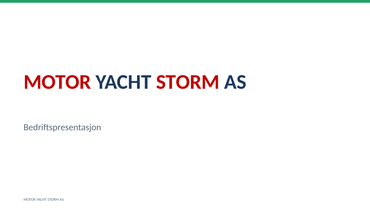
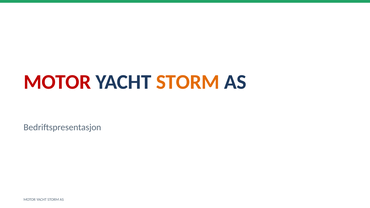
STORM colour: red -> orange (188, 82)
